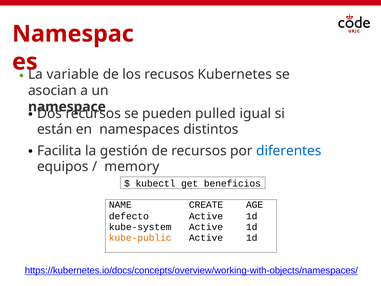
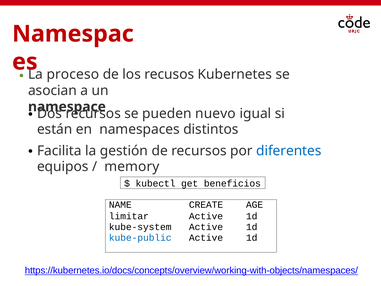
variable: variable -> proceso (73, 74)
pulled: pulled -> nuevo (216, 113)
defecto: defecto -> limitar (129, 216)
kube-public colour: orange -> blue (140, 238)
